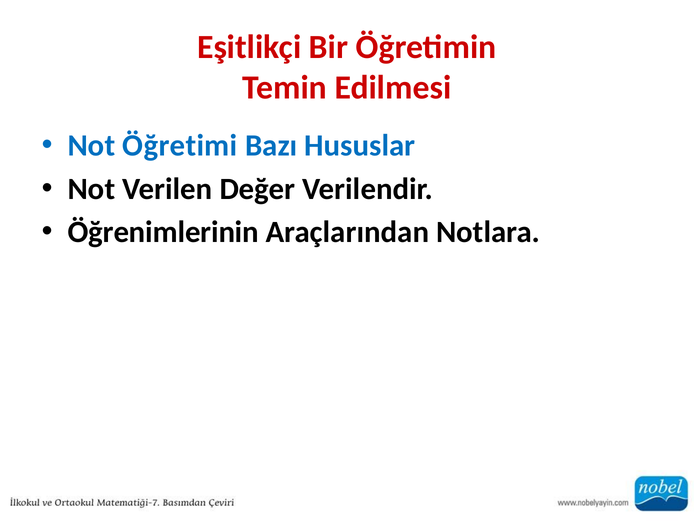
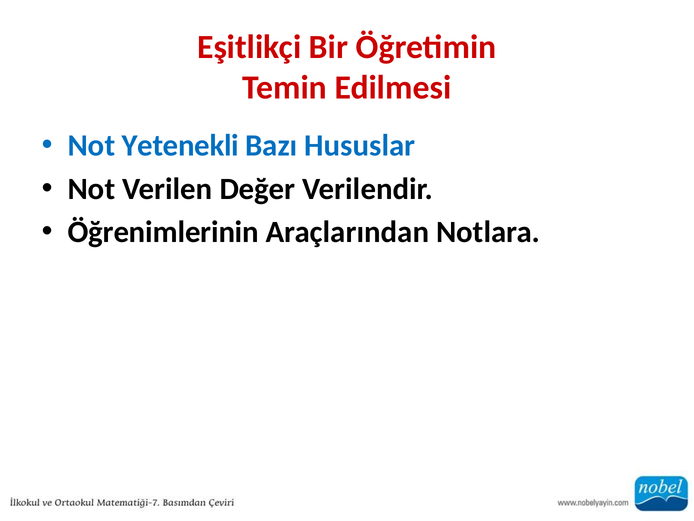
Öğretimi: Öğretimi -> Yetenekli (180, 146)
